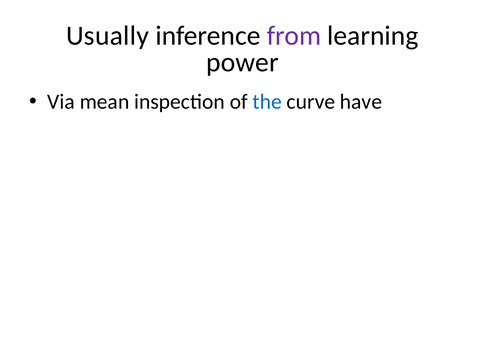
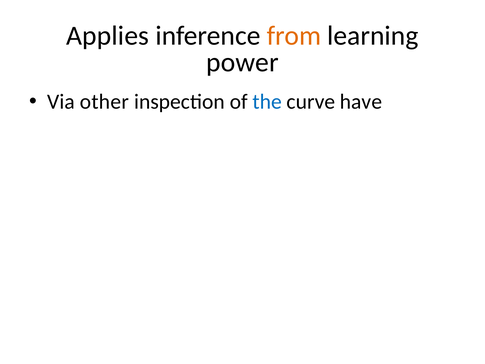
Usually: Usually -> Applies (108, 36)
from colour: purple -> orange (294, 36)
mean: mean -> other (104, 102)
